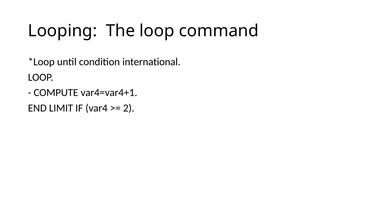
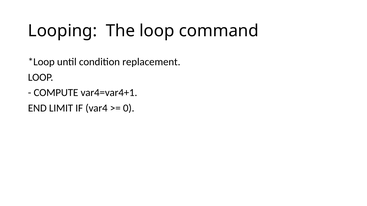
international: international -> replacement (151, 62)
2: 2 -> 0 (129, 108)
